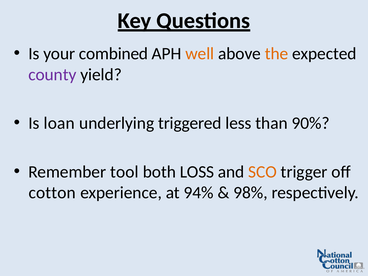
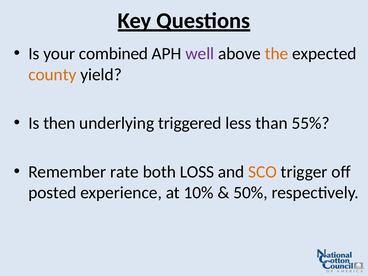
well colour: orange -> purple (200, 54)
county colour: purple -> orange (52, 75)
loan: loan -> then (59, 123)
90%: 90% -> 55% (311, 123)
tool: tool -> rate (124, 172)
cotton: cotton -> posted (52, 193)
94%: 94% -> 10% (199, 193)
98%: 98% -> 50% (250, 193)
